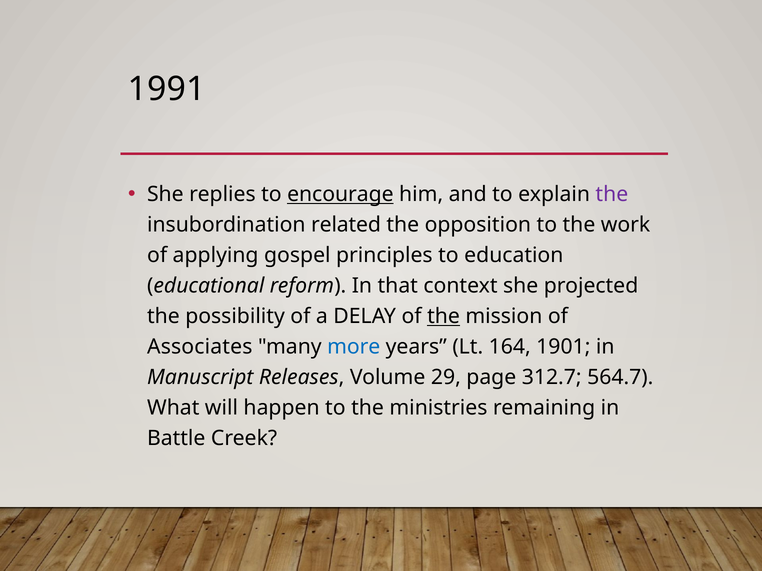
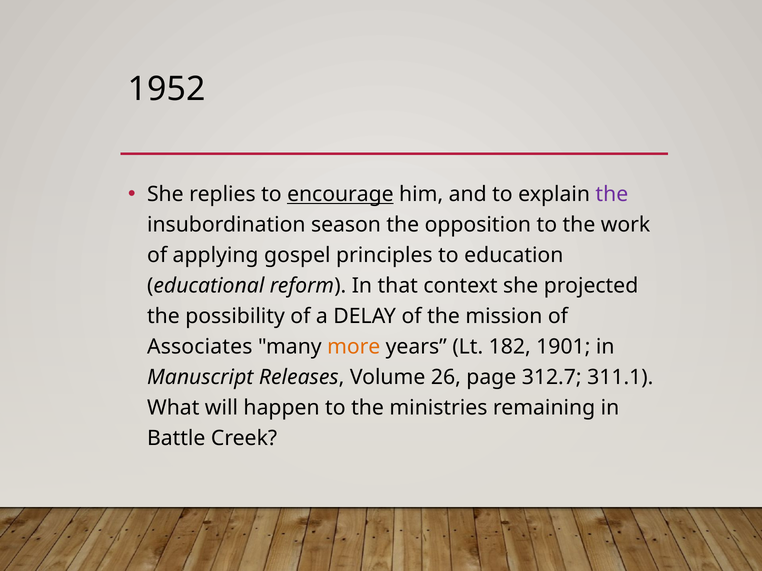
1991: 1991 -> 1952 (167, 89)
related: related -> season (346, 225)
the underline: present -> none (444, 317)
more colour: blue -> orange (354, 347)
164: 164 -> 182 (510, 347)
29: 29 -> 26 (446, 378)
564.7: 564.7 -> 311.1 (620, 378)
